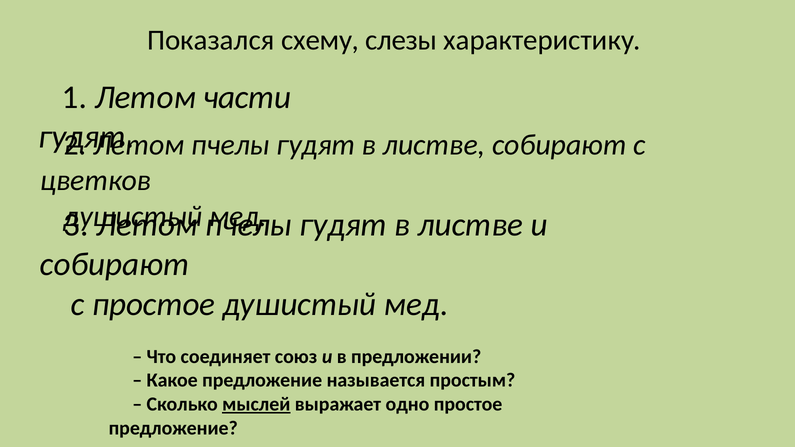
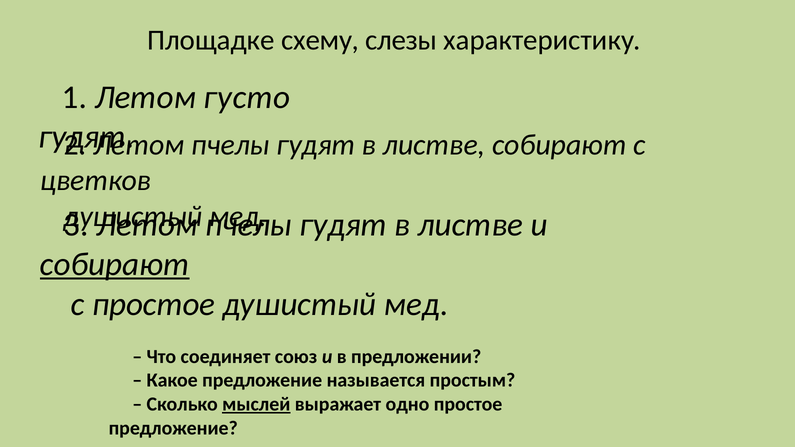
Показался: Показался -> Площадке (211, 40)
части: части -> густо (247, 97)
собирают underline: none -> present (115, 265)
